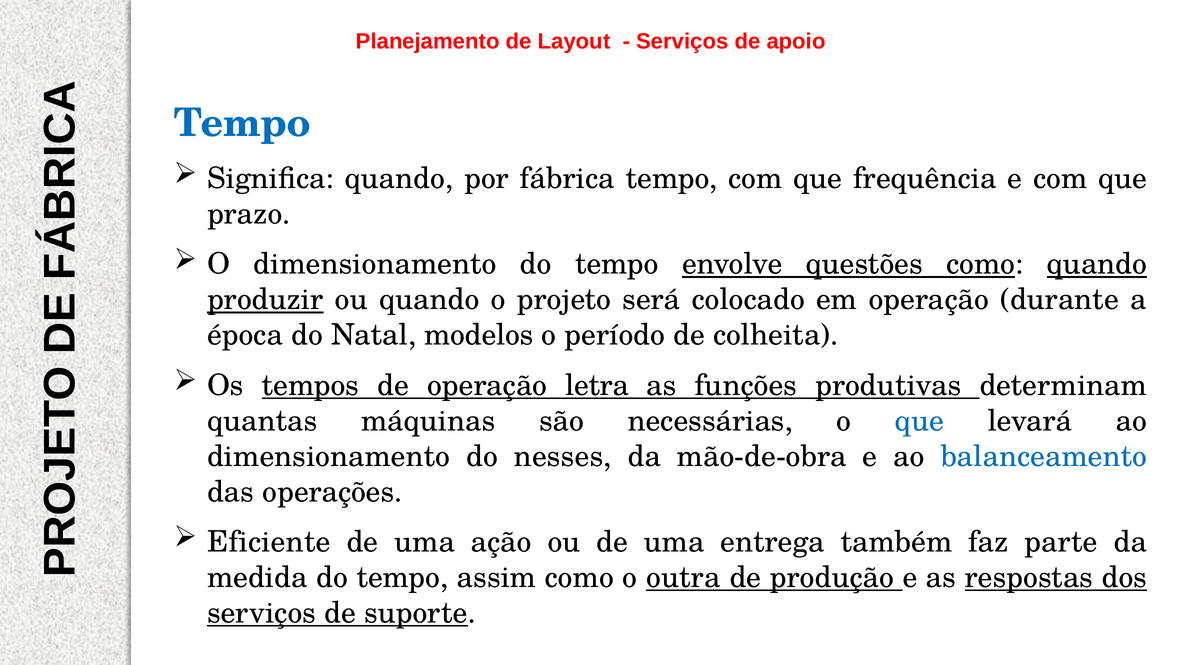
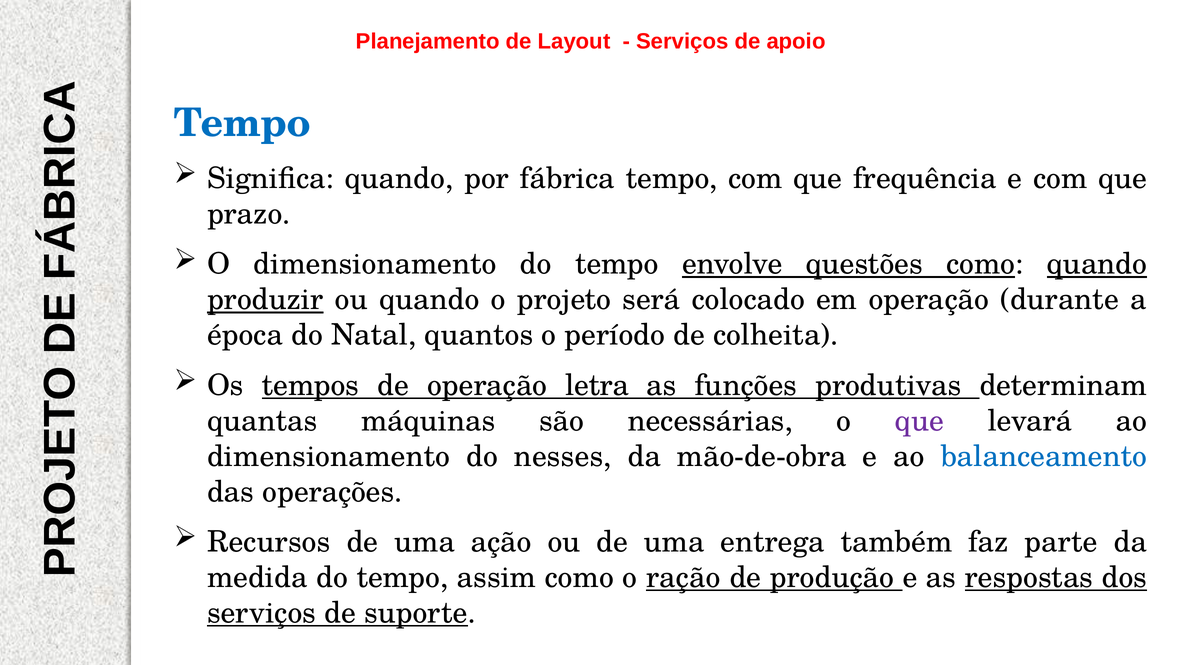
modelos: modelos -> quantos (479, 335)
que colour: blue -> purple (919, 421)
Eficiente: Eficiente -> Recursos (269, 542)
outra: outra -> ração (683, 577)
